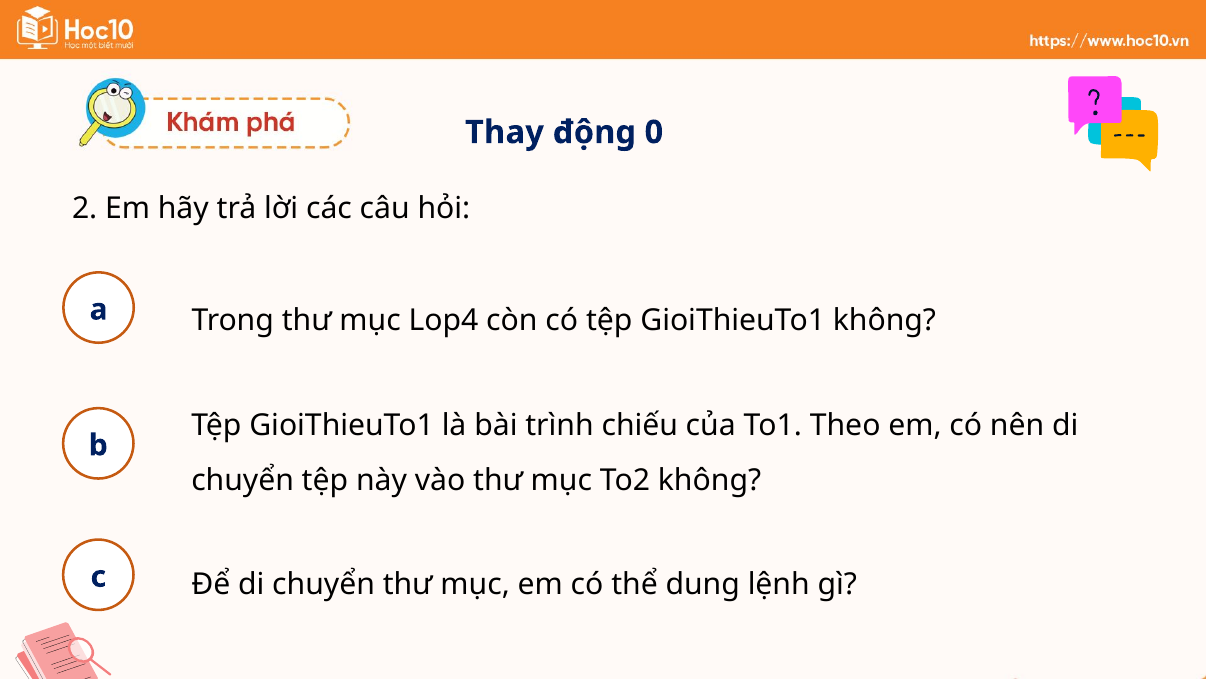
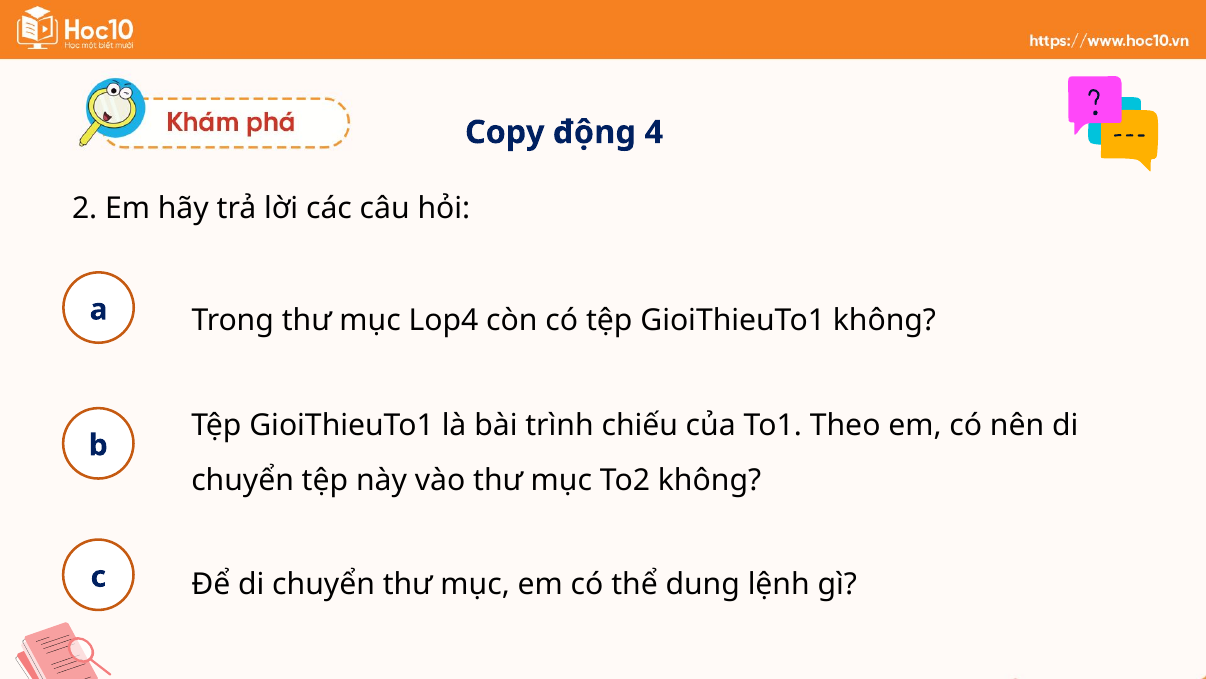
Thay: Thay -> Copy (505, 132)
0: 0 -> 4 (654, 132)
